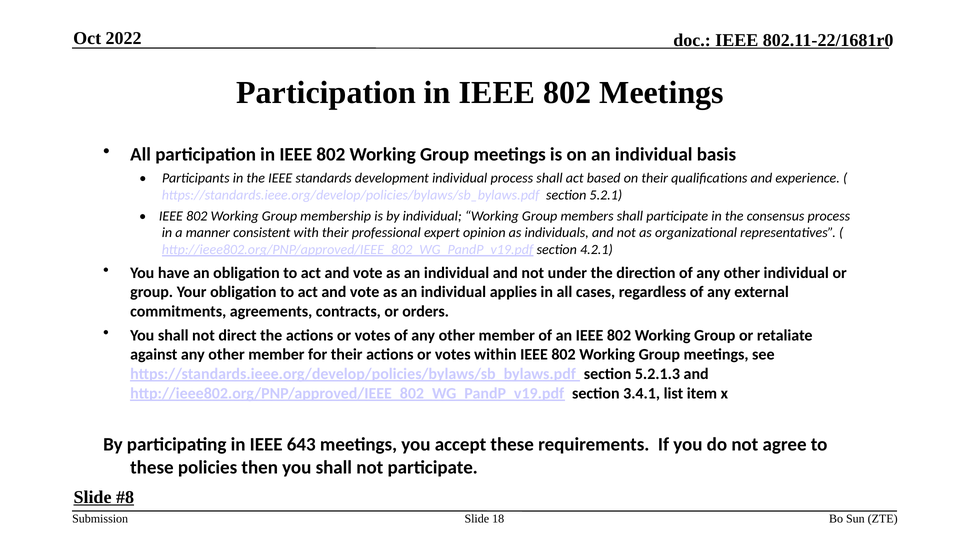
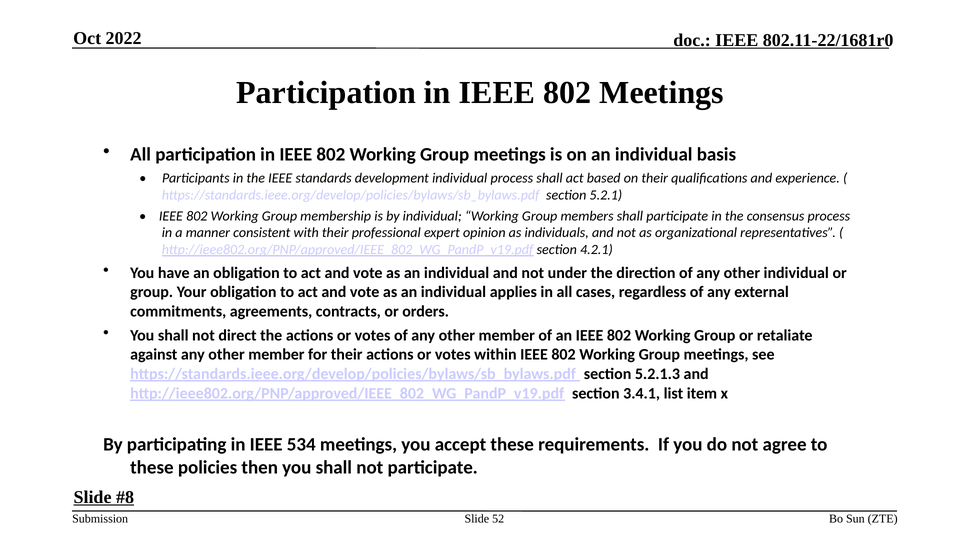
643: 643 -> 534 (301, 444)
18: 18 -> 52 (498, 518)
